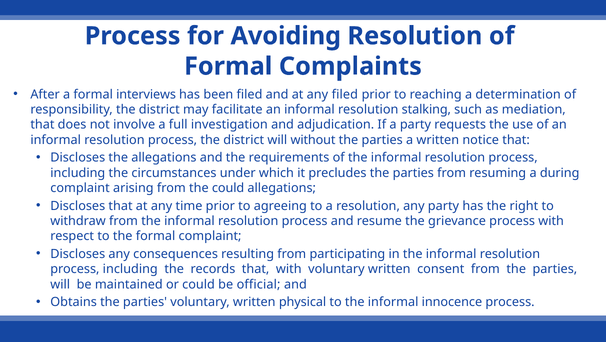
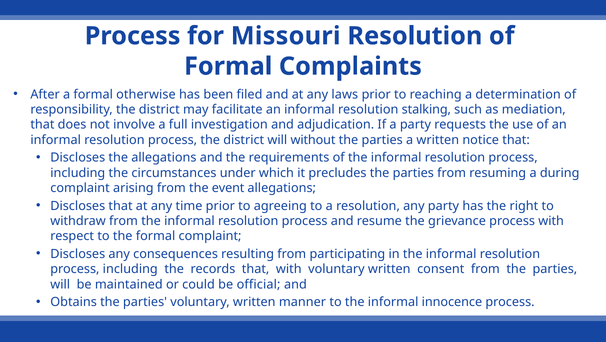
Avoiding: Avoiding -> Missouri (286, 36)
interviews: interviews -> otherwise (146, 94)
any filed: filed -> laws (345, 94)
the could: could -> event (228, 188)
physical: physical -> manner (302, 302)
